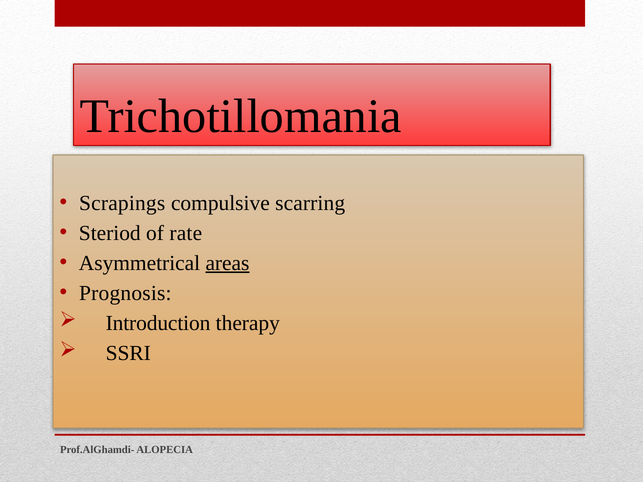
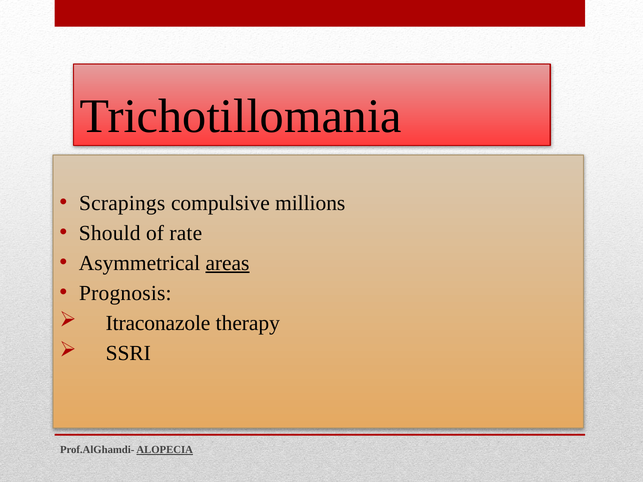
scarring: scarring -> millions (310, 203)
Steriod: Steriod -> Should (110, 233)
Introduction: Introduction -> Itraconazole (158, 323)
ALOPECIA underline: none -> present (165, 450)
